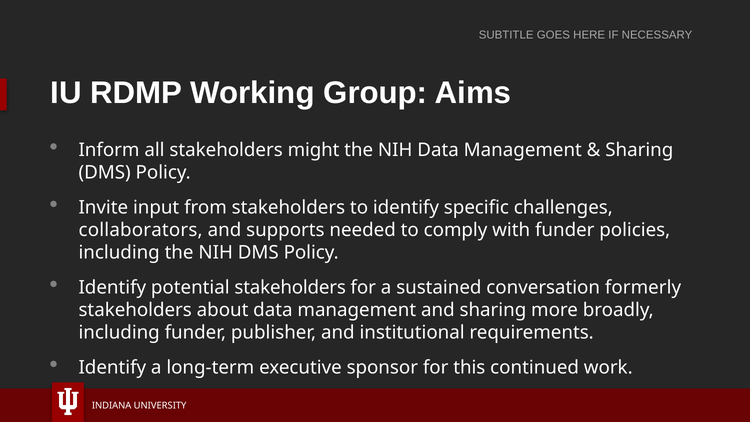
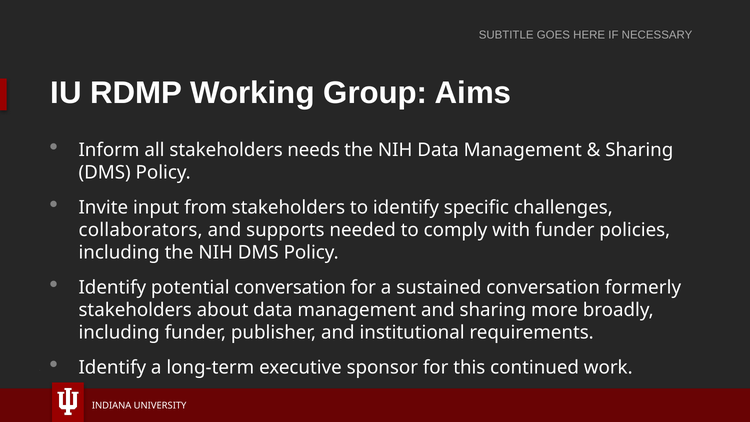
might: might -> needs (314, 150)
potential stakeholders: stakeholders -> conversation (290, 288)
